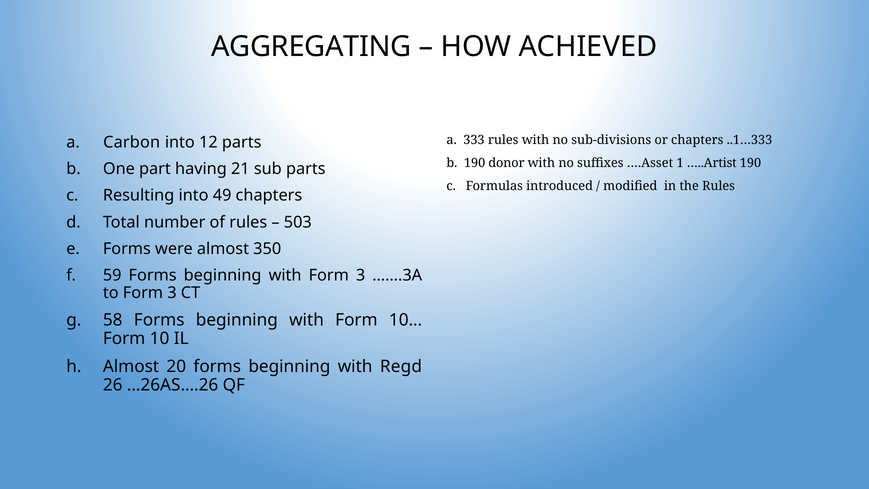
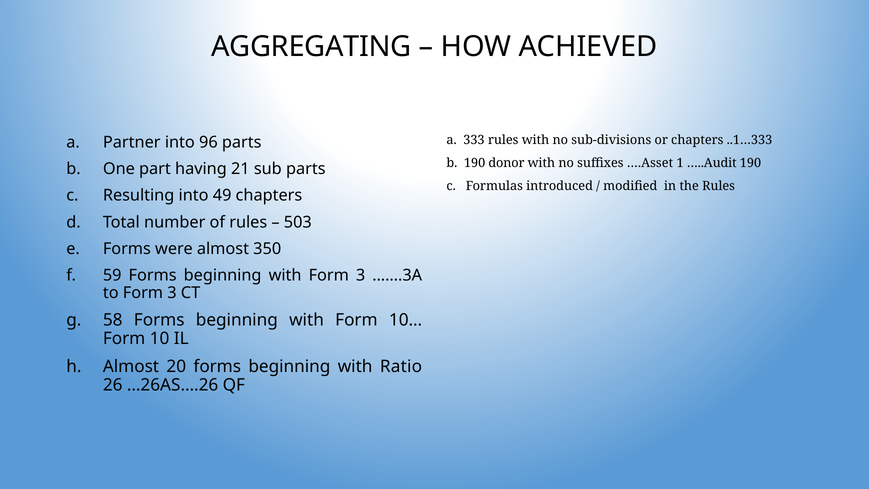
Carbon: Carbon -> Partner (132, 142)
12: 12 -> 96 (208, 142)
…..Artist: …..Artist -> …..Audit (712, 163)
Regd: Regd -> Ratio (401, 366)
